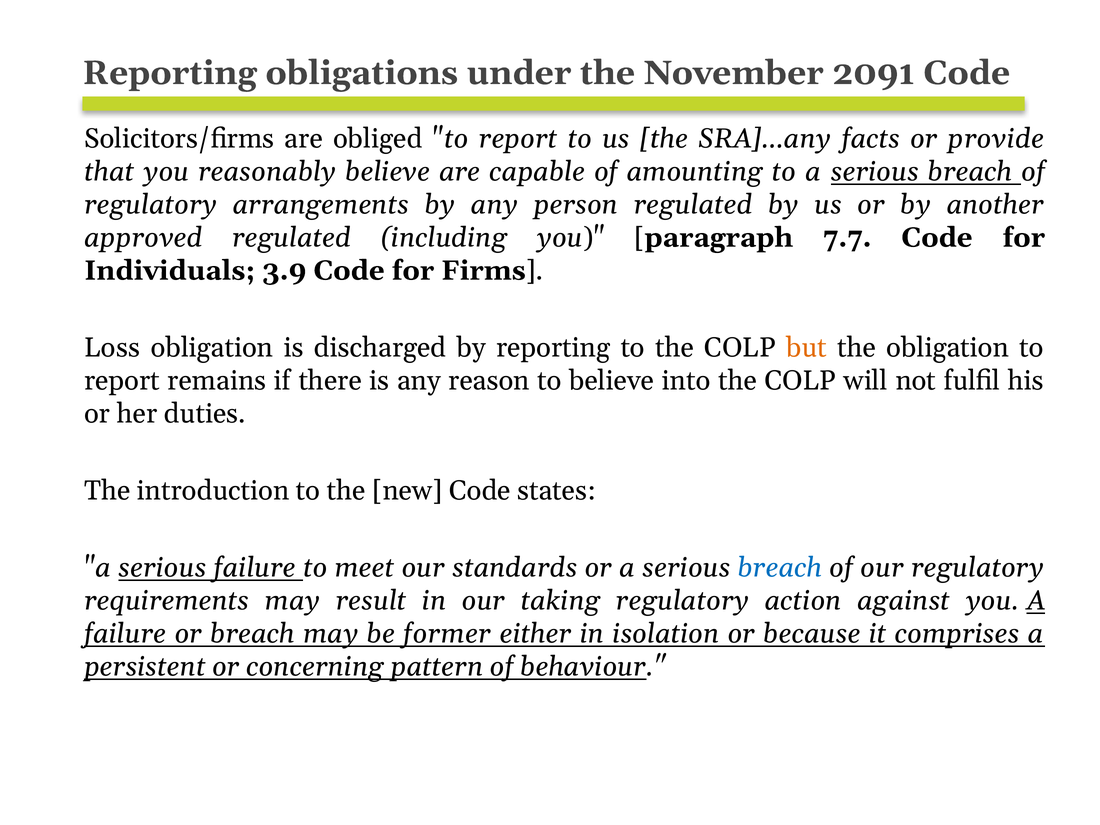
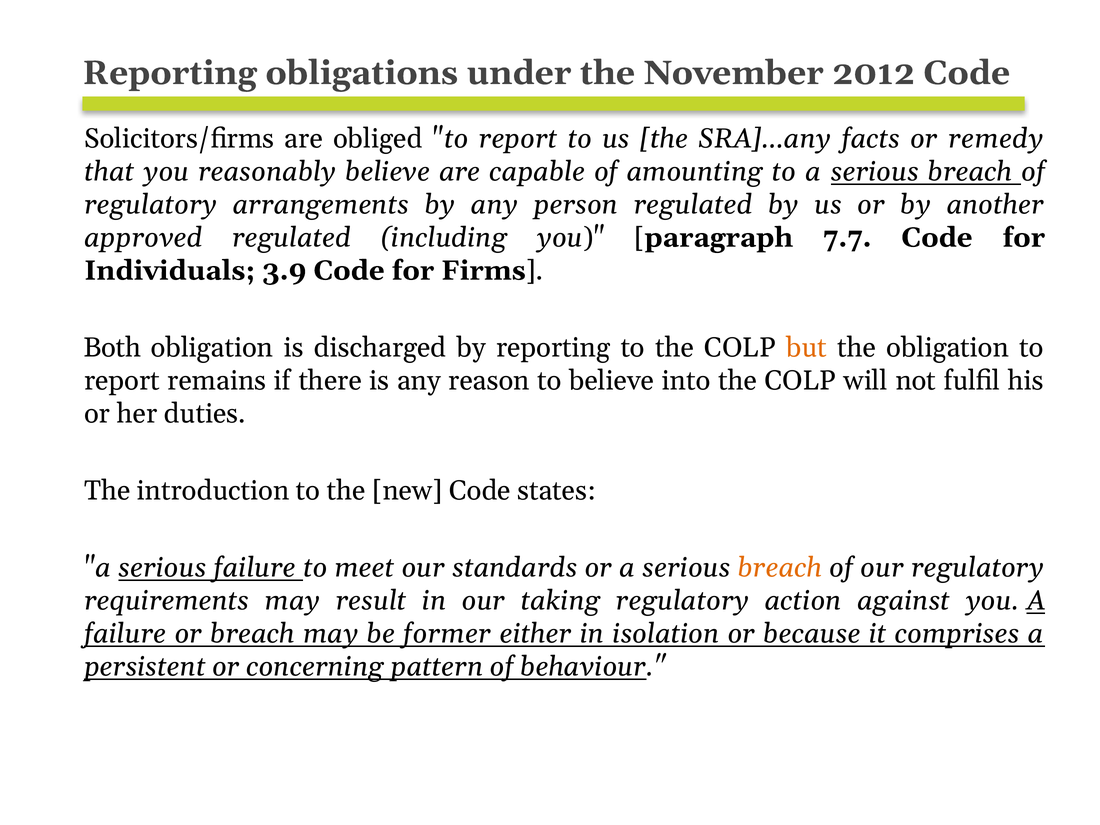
2091: 2091 -> 2012 (873, 73)
provide: provide -> remedy (996, 139)
Loss: Loss -> Both (112, 348)
breach colour: blue -> orange (780, 568)
